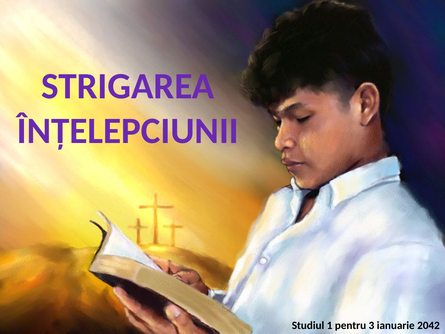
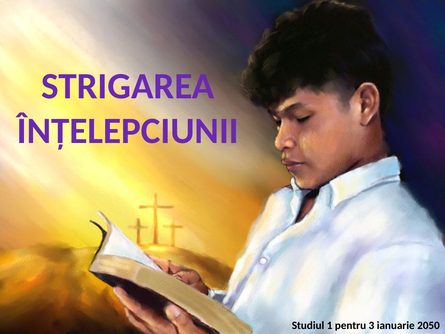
2042: 2042 -> 2050 (428, 325)
